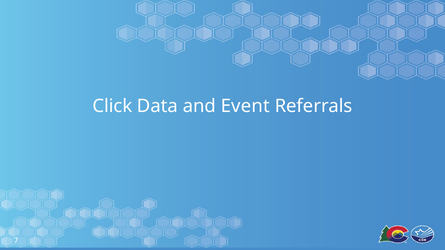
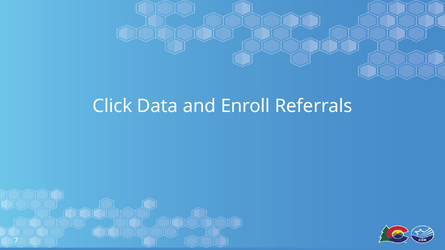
Event: Event -> Enroll (245, 106)
